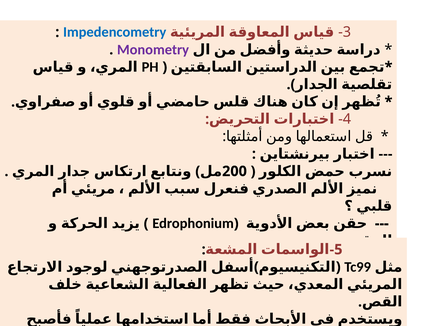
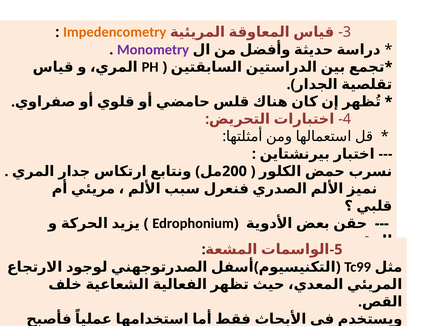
Impedencometry colour: blue -> orange (115, 32)
